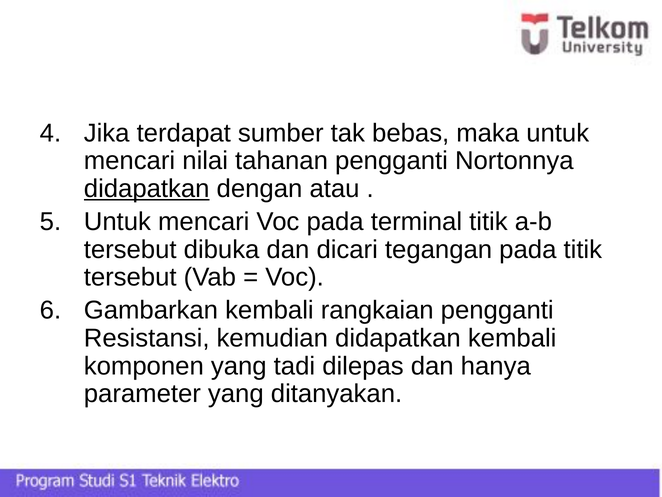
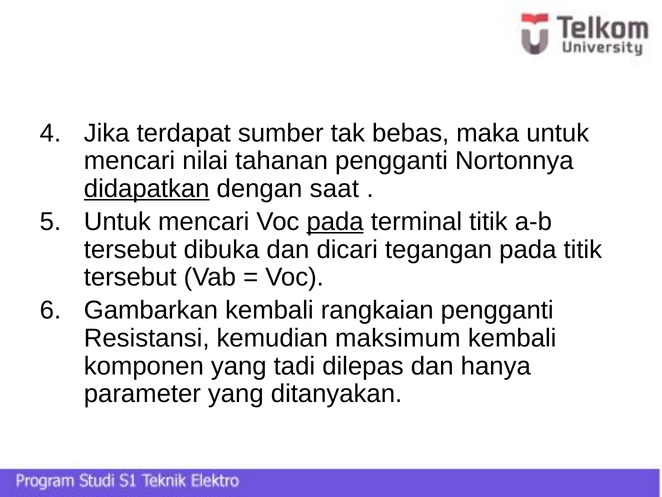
atau: atau -> saat (334, 189)
pada underline: none -> present (335, 222)
kemudian didapatkan: didapatkan -> maksimum (398, 338)
